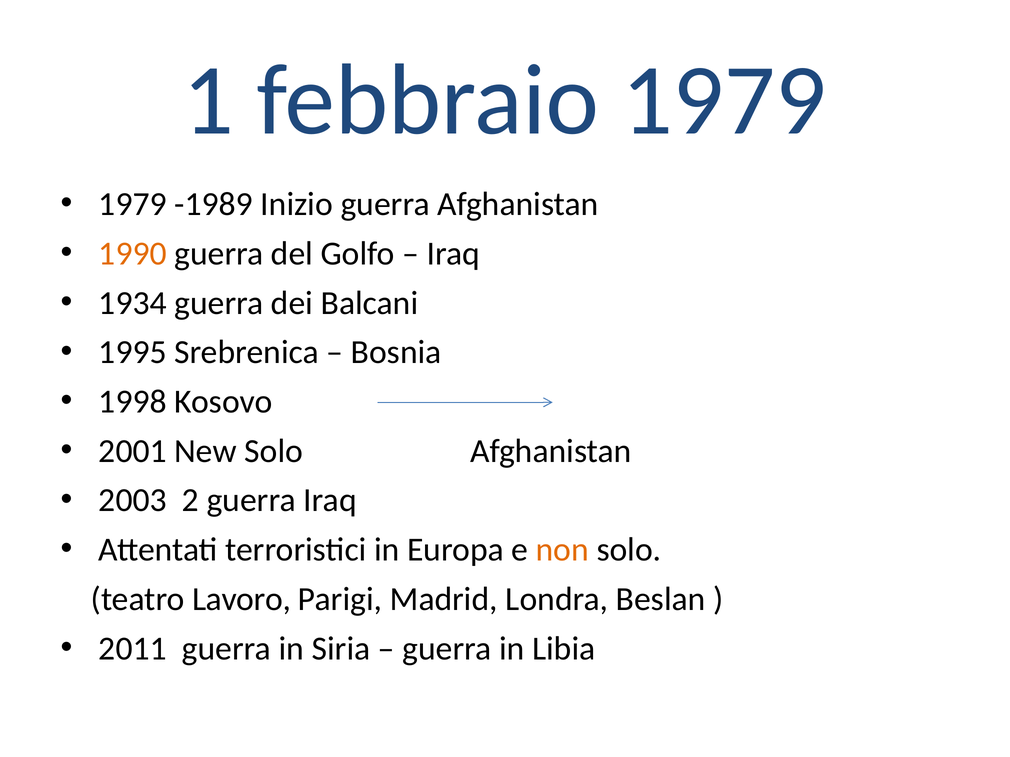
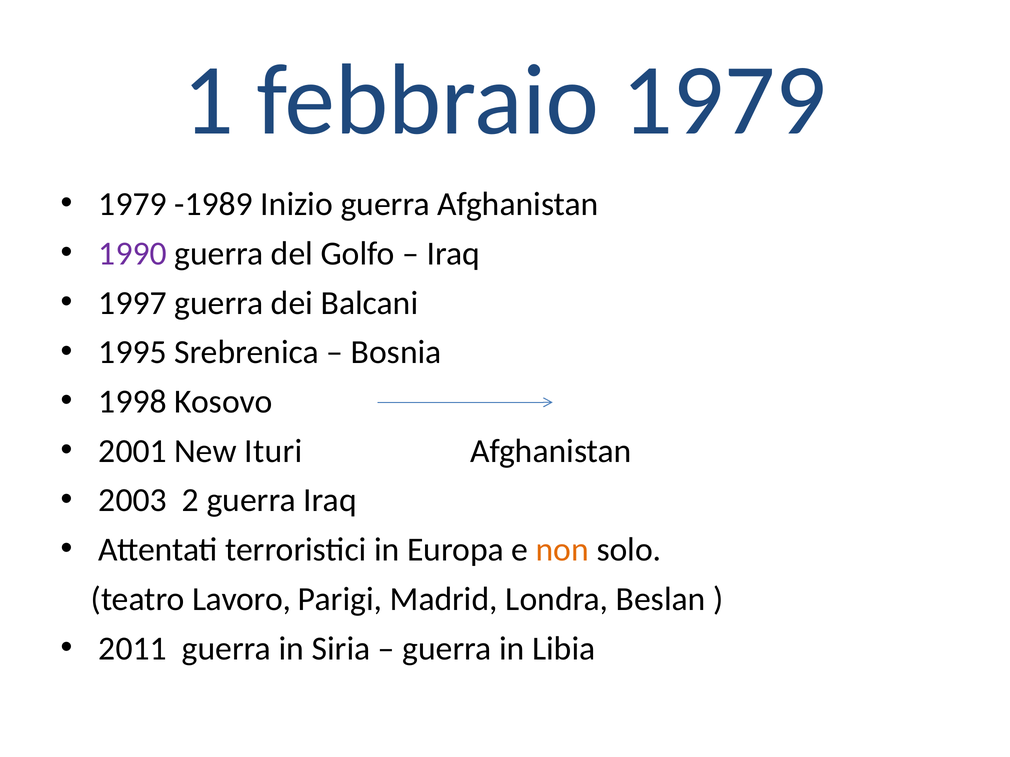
1990 colour: orange -> purple (133, 254)
1934: 1934 -> 1997 (133, 303)
New Solo: Solo -> Ituri (273, 451)
